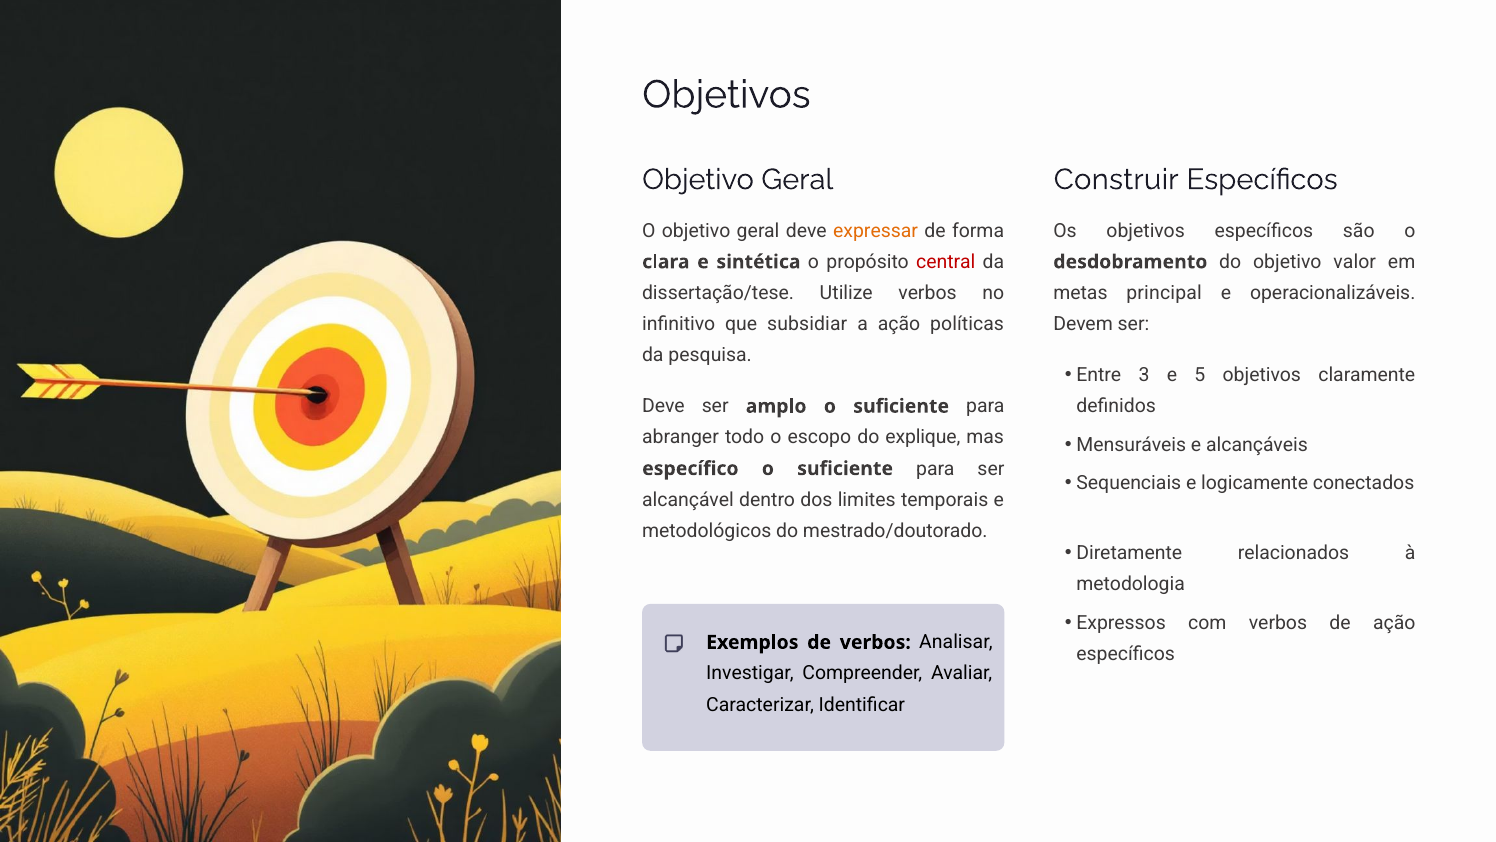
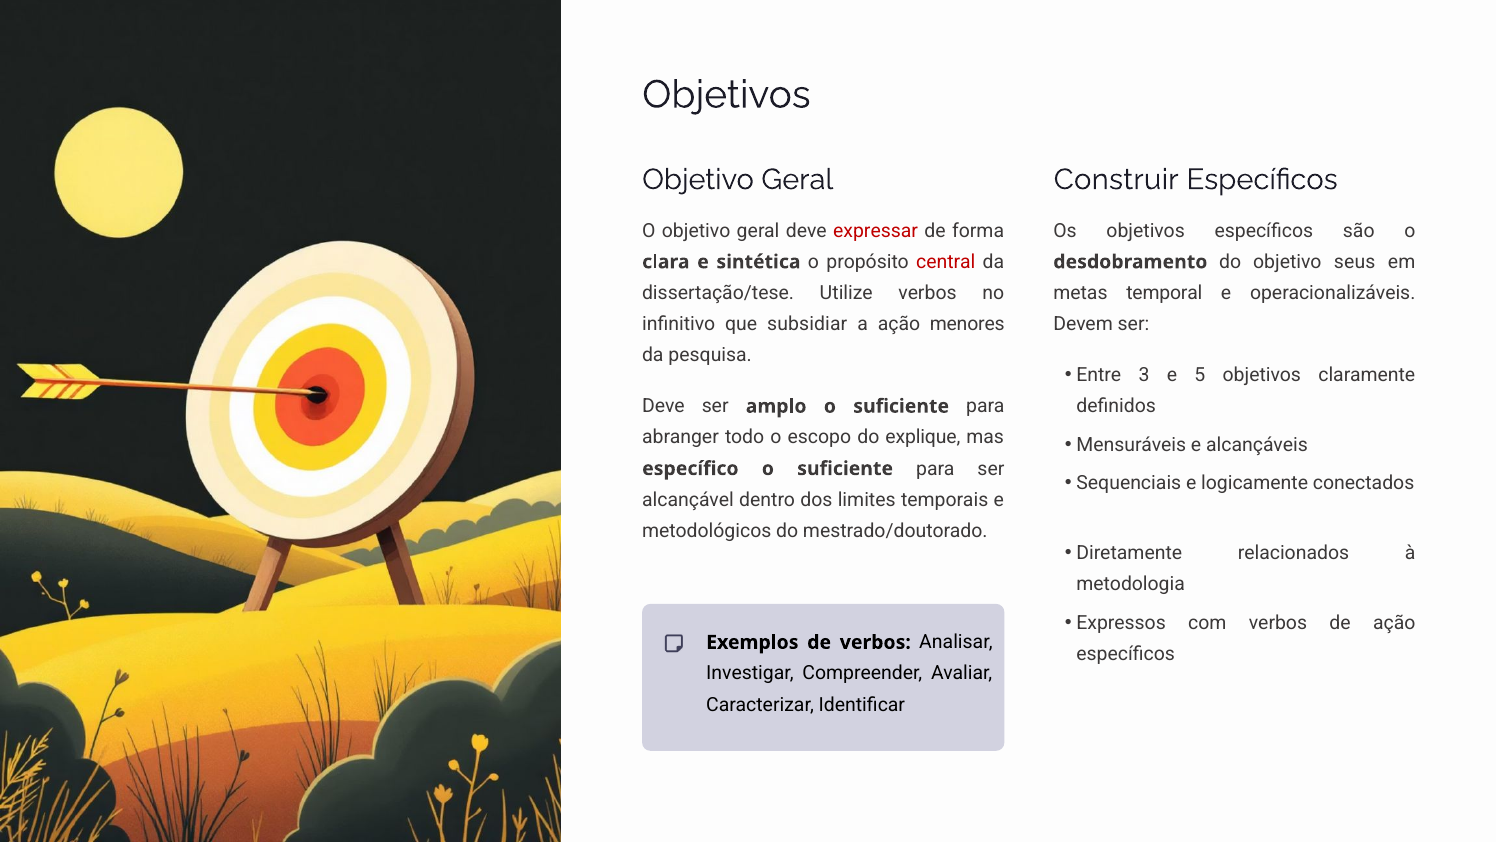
expressar colour: orange -> red (876, 231)
valor: valor -> seus (1355, 262)
principal: principal -> temporal (1164, 293)
políticas: políticas -> menores (967, 324)
